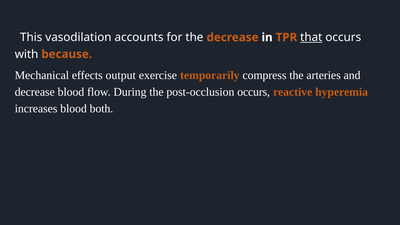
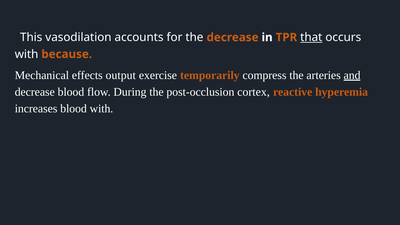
and underline: none -> present (352, 75)
post-occlusion occurs: occurs -> cortex (254, 92)
blood both: both -> with (101, 109)
